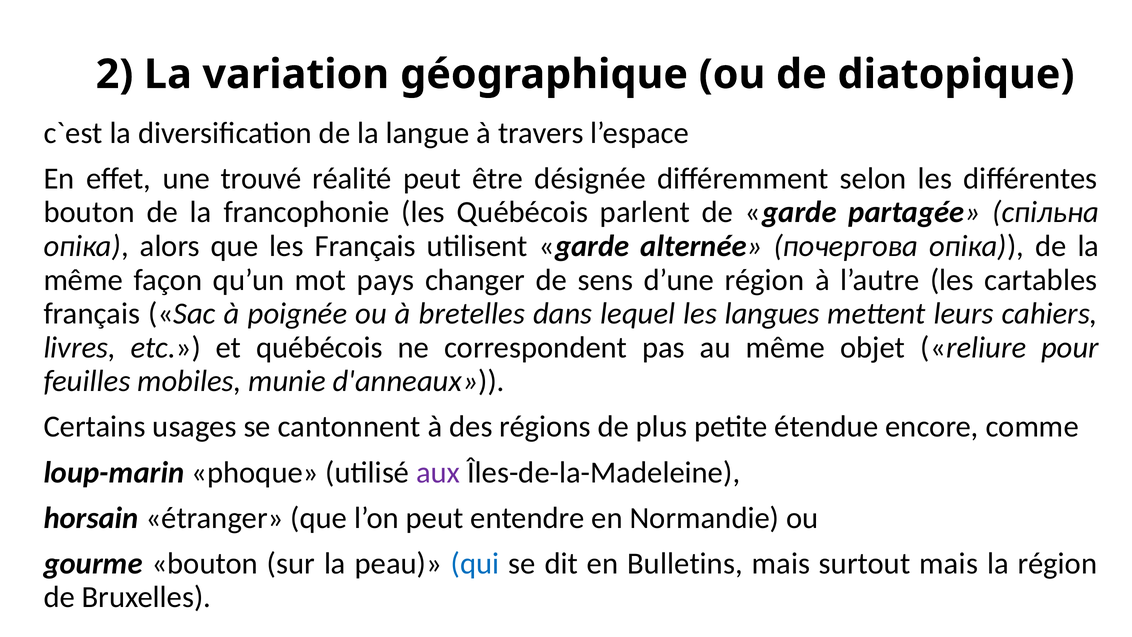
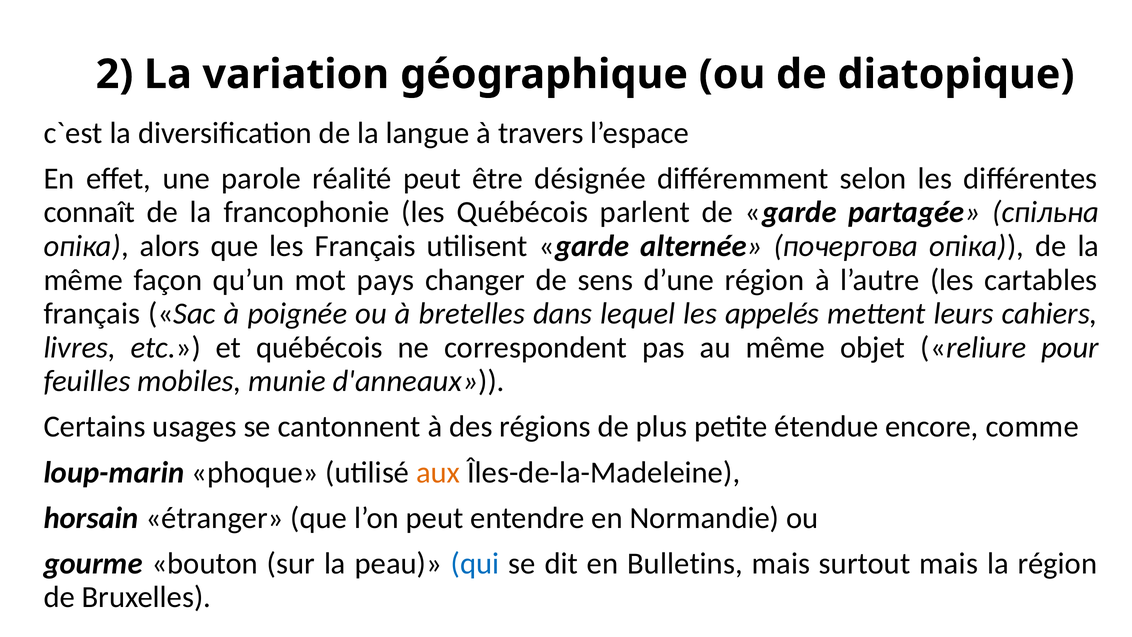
trouvé: trouvé -> parole (261, 179)
bouton: bouton -> connaît (89, 212)
langues: langues -> appelés (772, 314)
aux colour: purple -> orange (438, 472)
